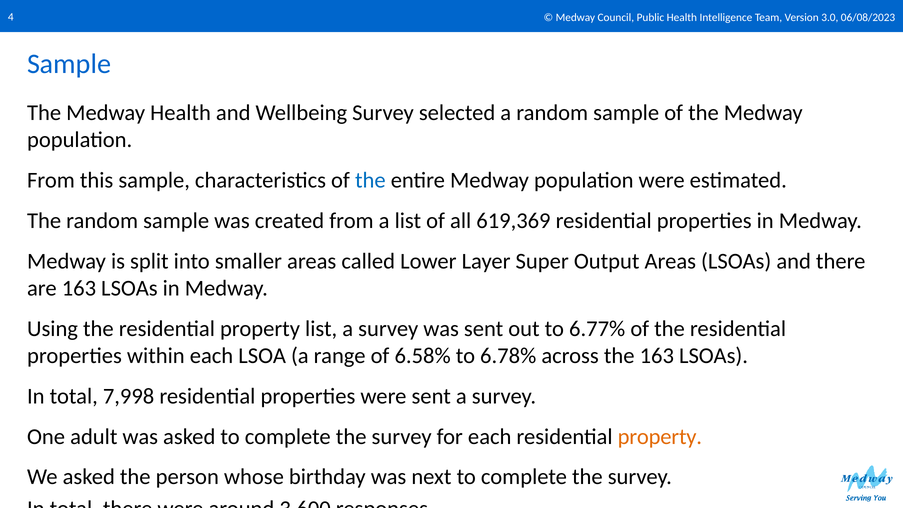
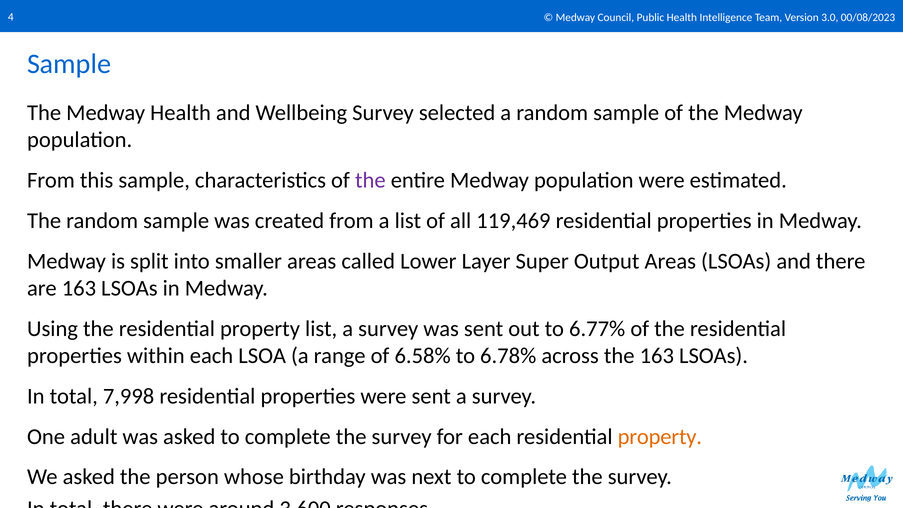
06/08/2023: 06/08/2023 -> 00/08/2023 (868, 17)
the colour: blue -> purple (370, 180)
619,369: 619,369 -> 119,469 (513, 221)
